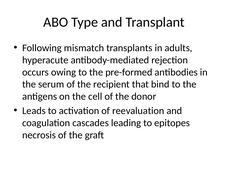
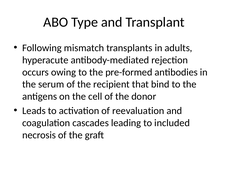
epitopes: epitopes -> included (172, 123)
